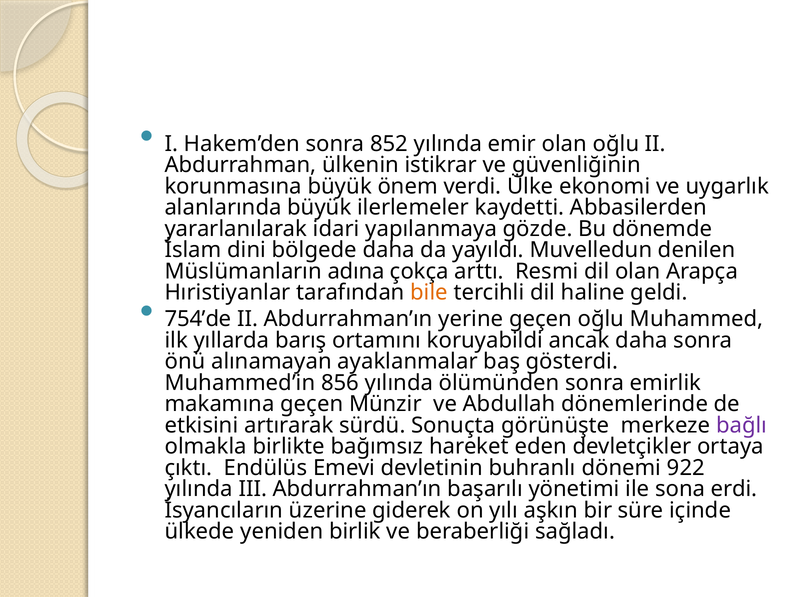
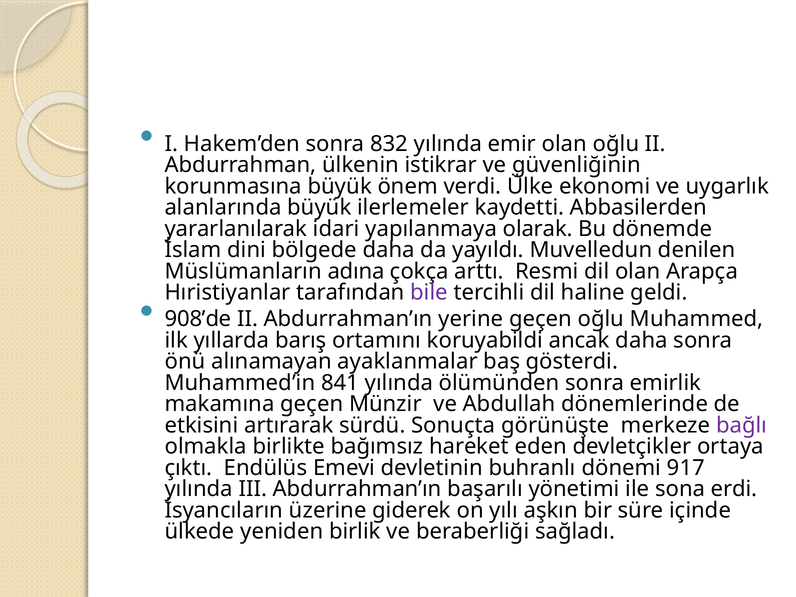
852: 852 -> 832 (389, 144)
gözde: gözde -> olarak (538, 229)
bile colour: orange -> purple (429, 293)
754’de: 754’de -> 908’de (198, 319)
856: 856 -> 841 (340, 383)
922: 922 -> 917 (686, 468)
